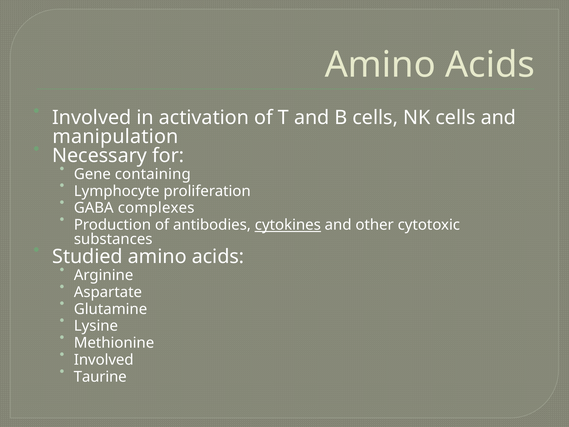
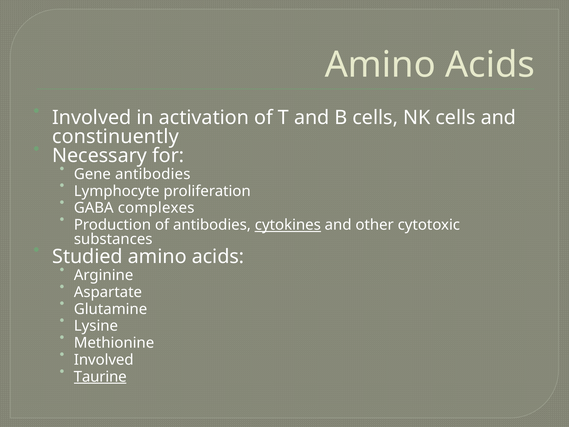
manipulation: manipulation -> constinuently (115, 137)
Gene containing: containing -> antibodies (153, 174)
Taurine underline: none -> present (100, 377)
